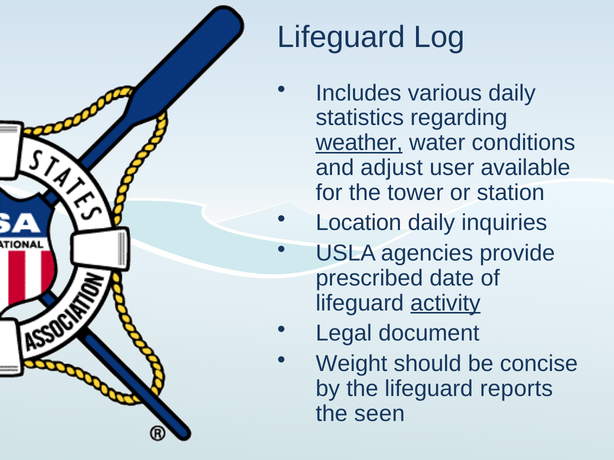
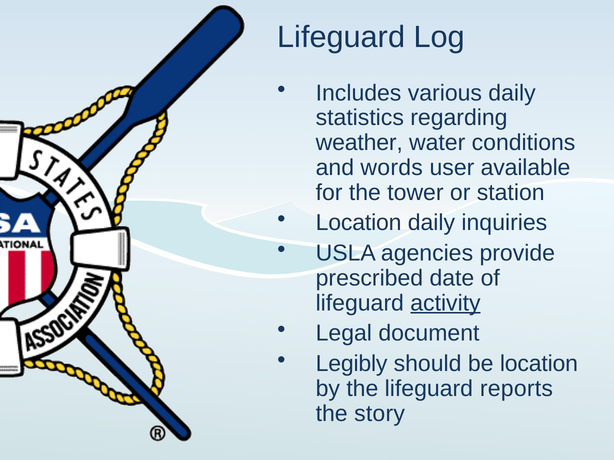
weather underline: present -> none (359, 143)
adjust: adjust -> words (392, 168)
Weight: Weight -> Legibly (352, 364)
be concise: concise -> location (539, 364)
seen: seen -> story (380, 414)
